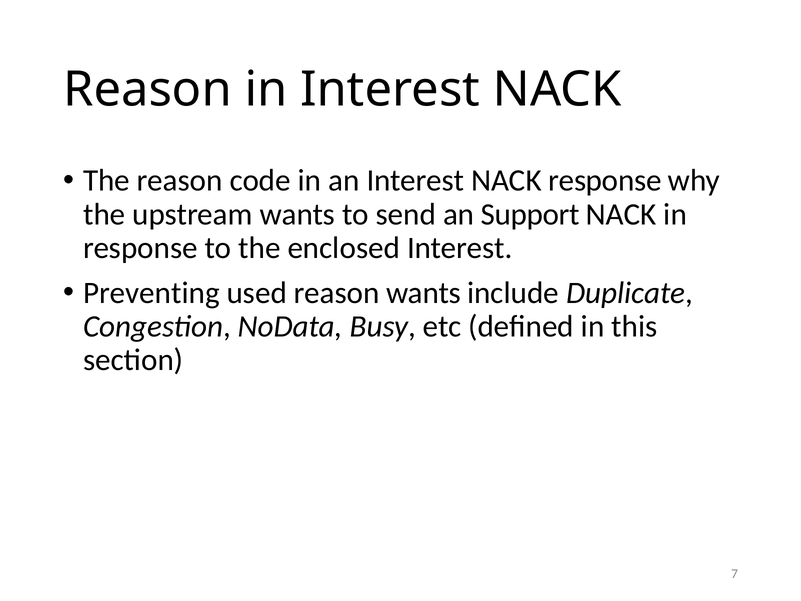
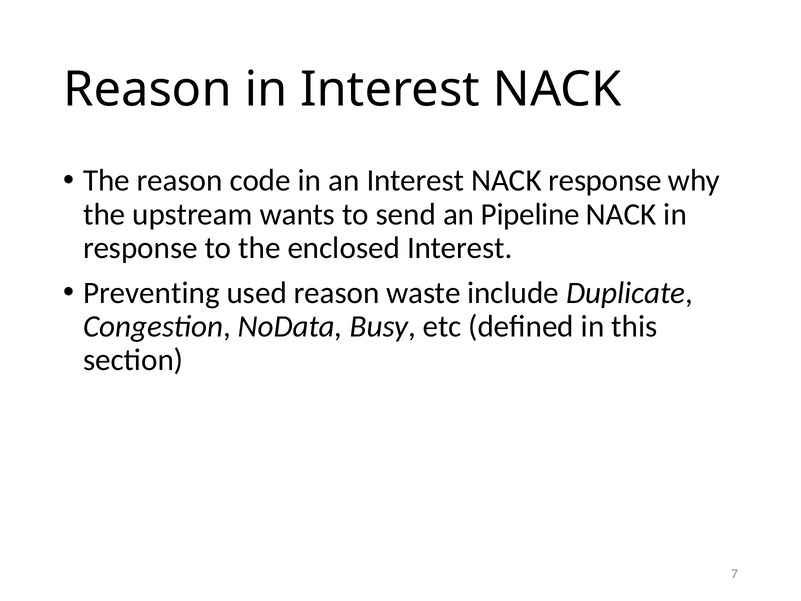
Support: Support -> Pipeline (530, 214)
reason wants: wants -> waste (423, 293)
